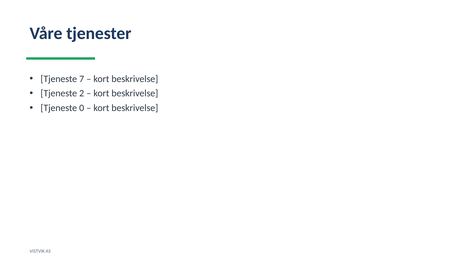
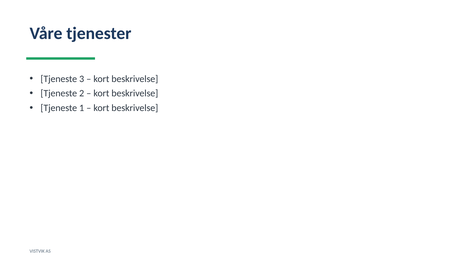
7: 7 -> 3 (82, 79)
0: 0 -> 1 (82, 108)
